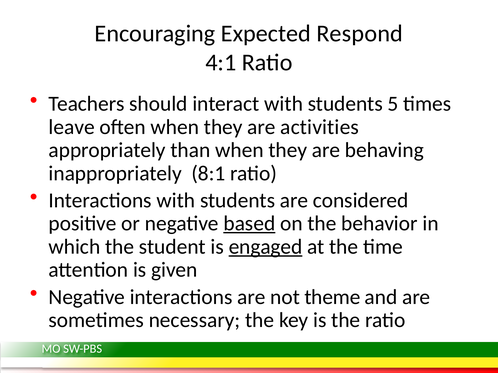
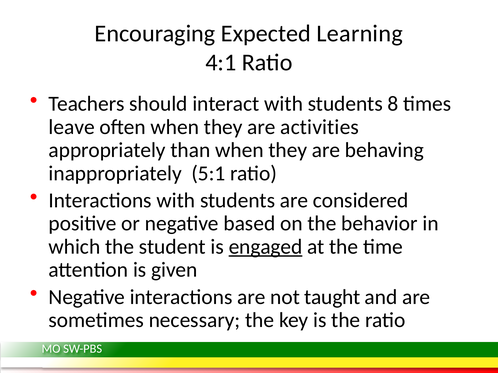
Respond: Respond -> Learning (360, 34)
5: 5 -> 8 (393, 104)
8:1: 8:1 -> 5:1 (208, 174)
based underline: present -> none (249, 224)
theme: theme -> taught (332, 297)
